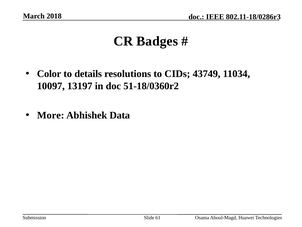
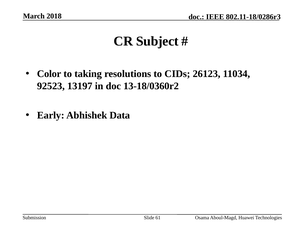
Badges: Badges -> Subject (157, 41)
details: details -> taking (88, 74)
43749: 43749 -> 26123 (207, 74)
10097: 10097 -> 92523 (51, 86)
51-18/0360r2: 51-18/0360r2 -> 13-18/0360r2 (151, 86)
More: More -> Early (51, 115)
